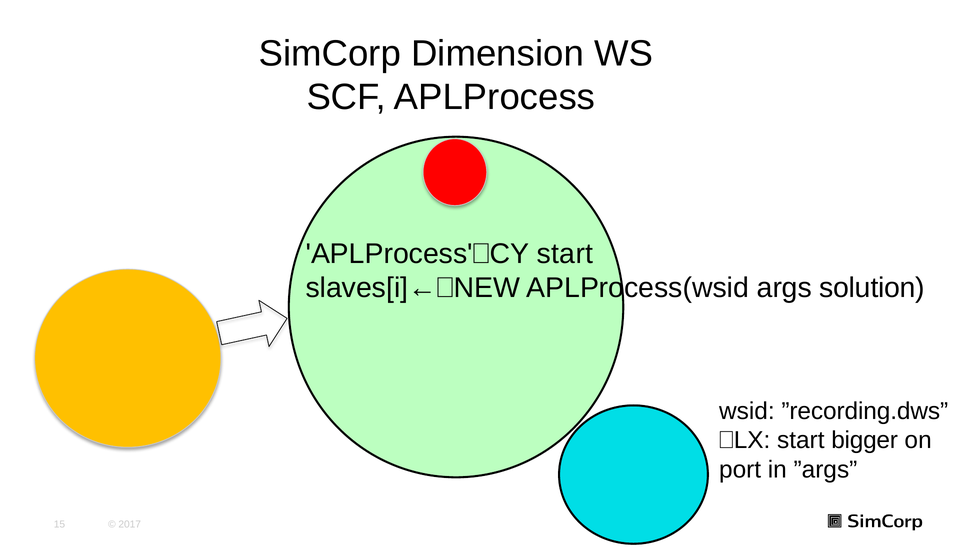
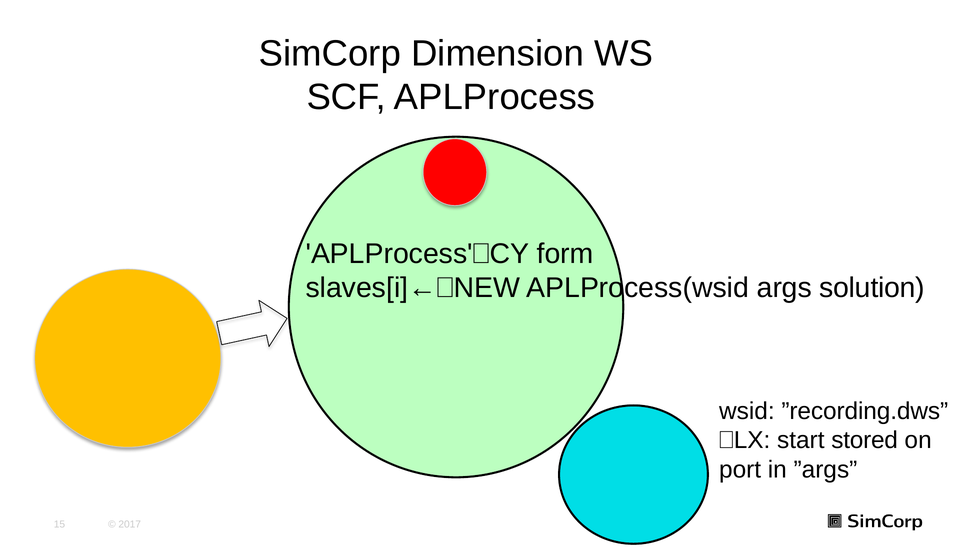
start: start -> form (565, 254)
bigger: bigger -> stored (865, 440)
